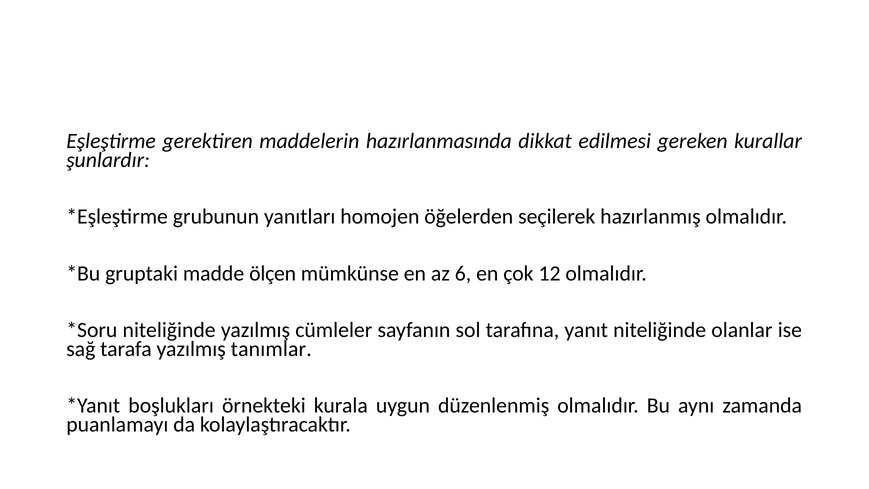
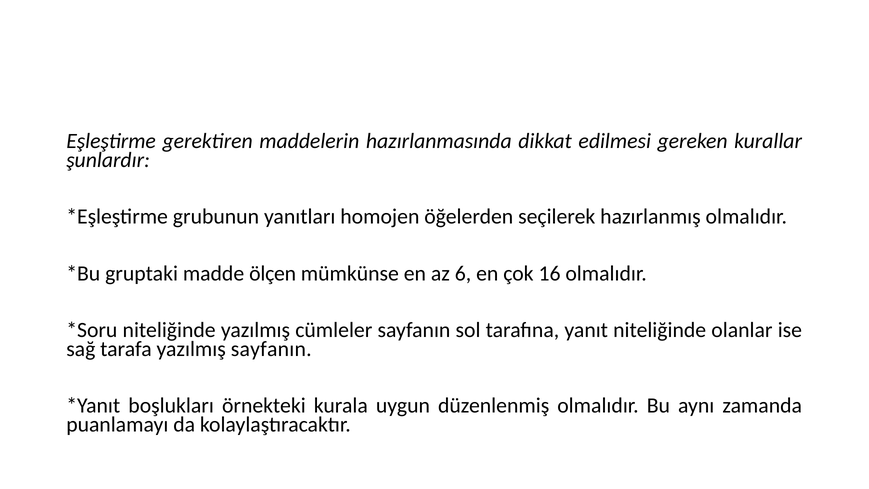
12: 12 -> 16 (550, 273)
yazılmış tanımlar: tanımlar -> sayfanın (271, 349)
